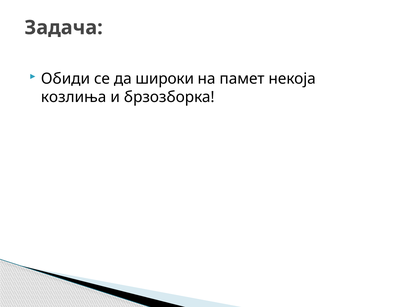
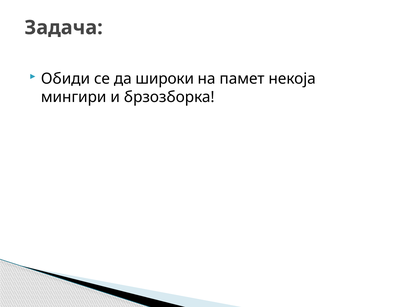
козлиња: козлиња -> мингири (74, 97)
